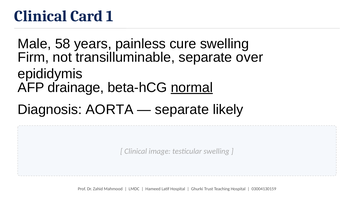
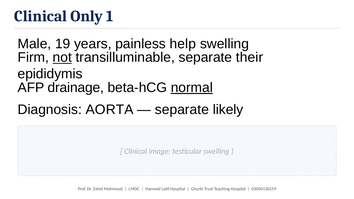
Card: Card -> Only (87, 16)
58: 58 -> 19 (63, 44)
cure: cure -> help (183, 44)
not underline: none -> present (62, 57)
over: over -> their (250, 57)
